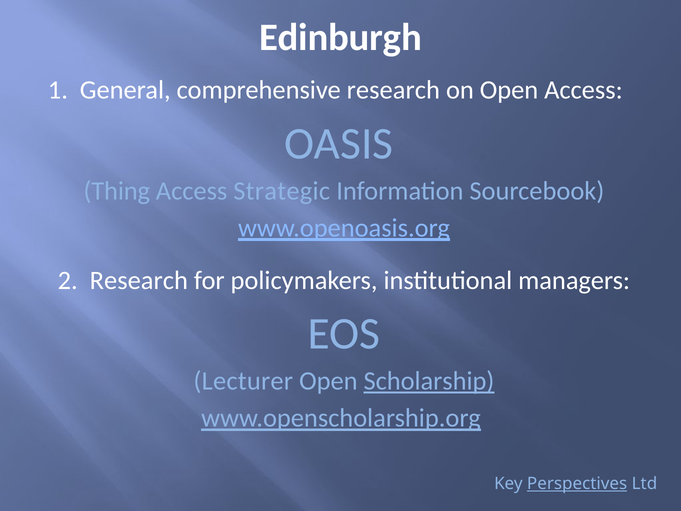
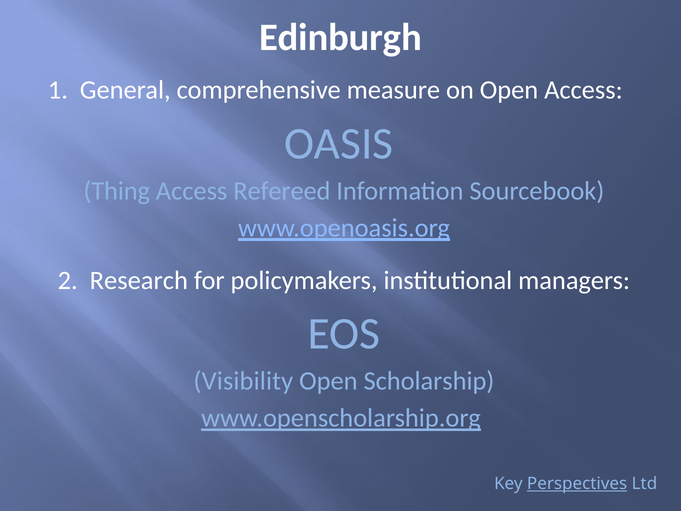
comprehensive research: research -> measure (393, 90)
Strategic: Strategic -> Refereed (282, 191)
Lecturer: Lecturer -> Visibility (243, 381)
Scholarship underline: present -> none (429, 381)
